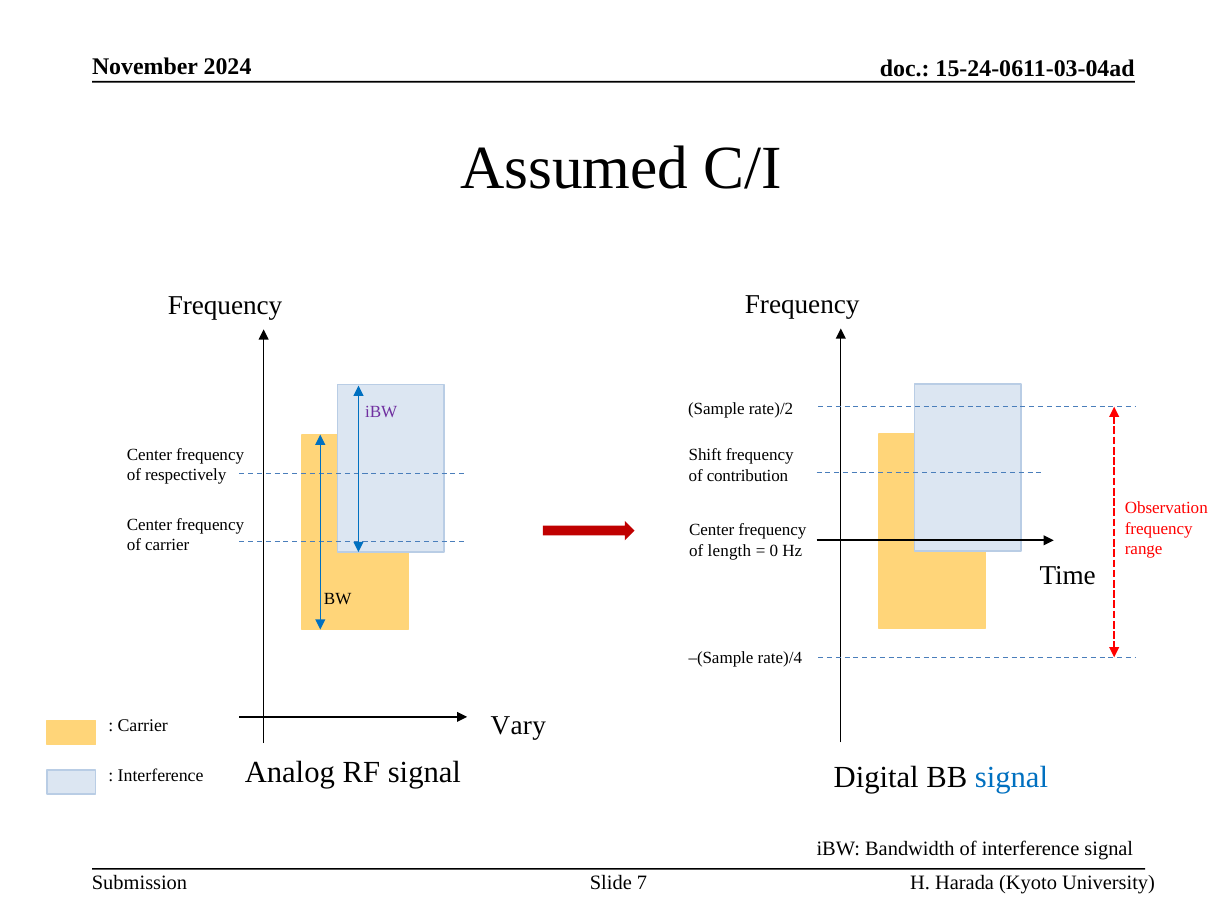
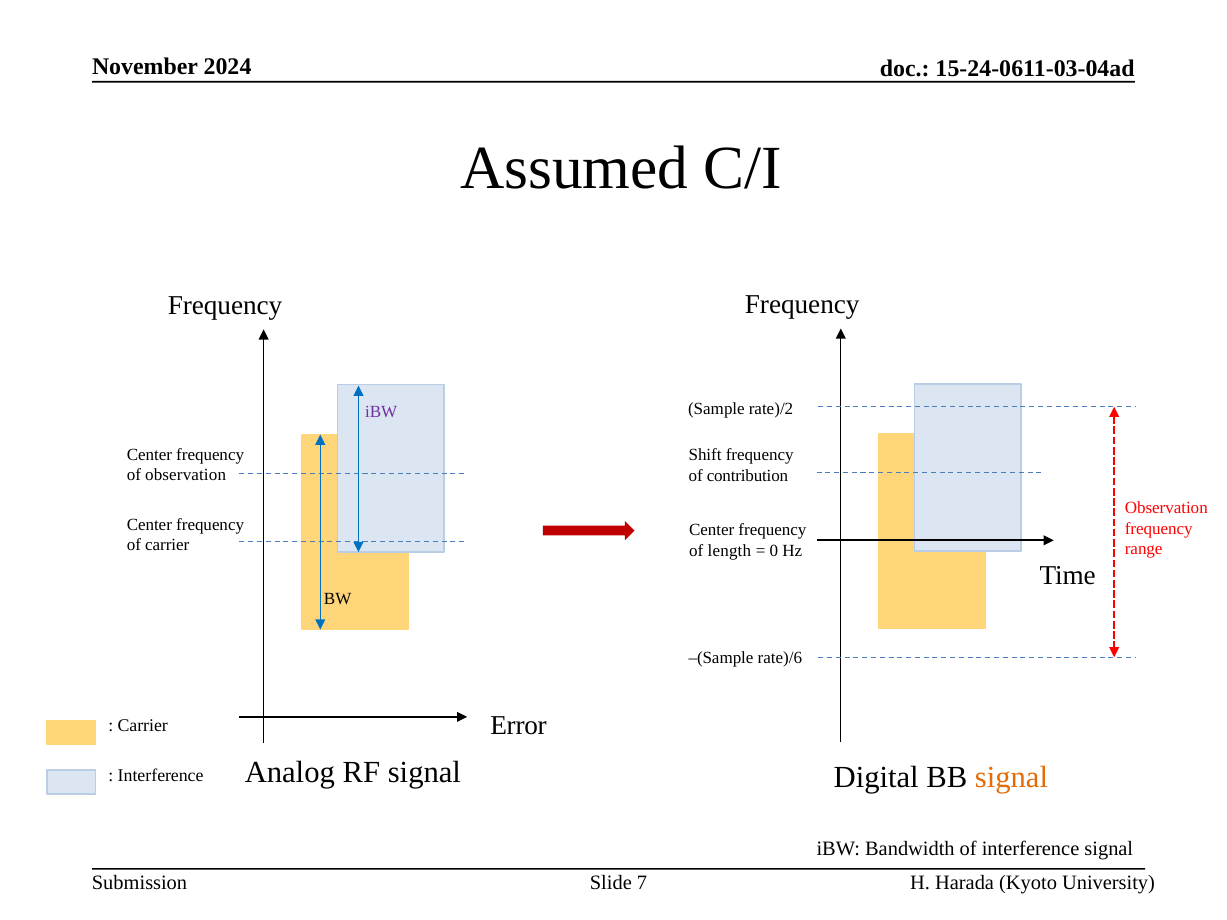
of respectively: respectively -> observation (186, 475)
rate)/4: rate)/4 -> rate)/6 (780, 658)
Vary: Vary -> Error (519, 725)
signal colour: blue -> orange (1011, 777)
